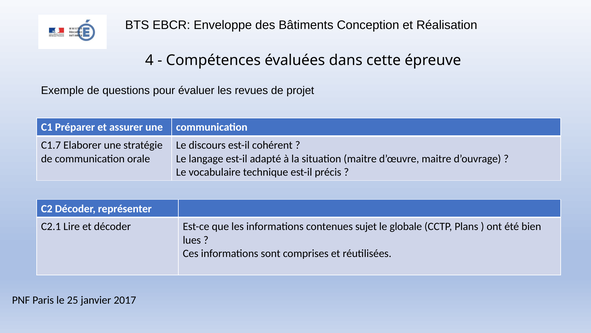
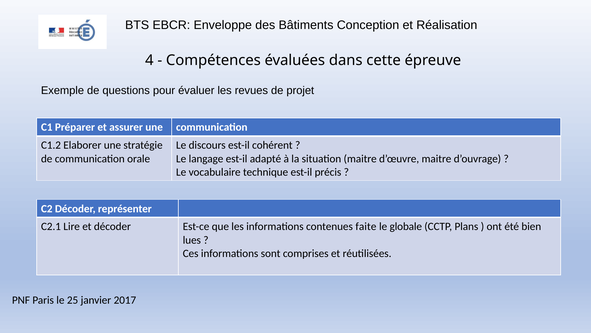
C1.7: C1.7 -> C1.2 (51, 145)
sujet: sujet -> faite (366, 226)
